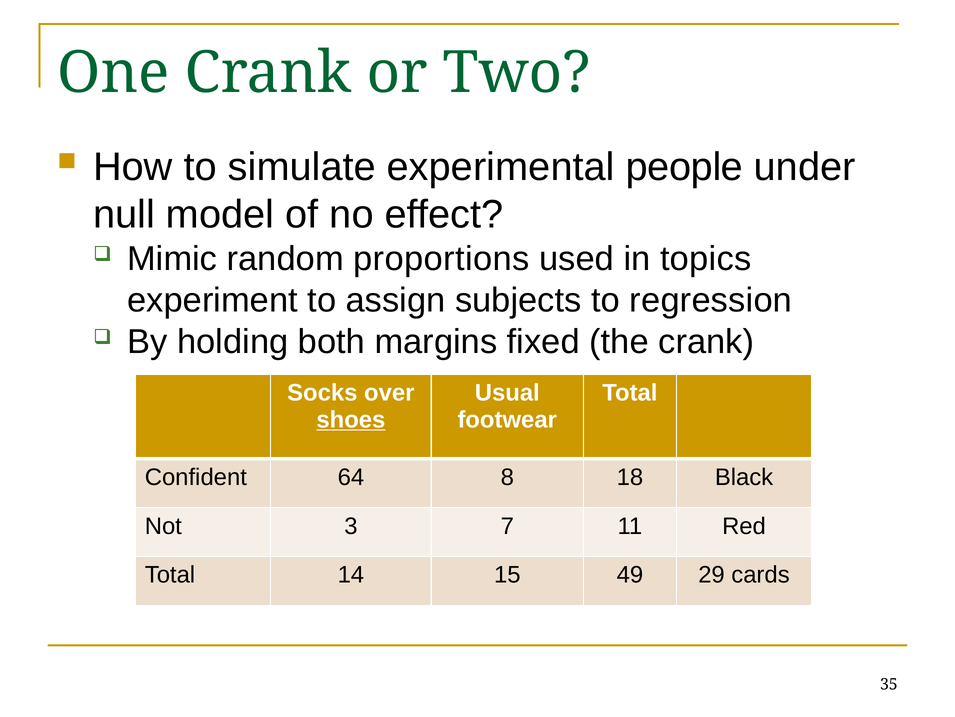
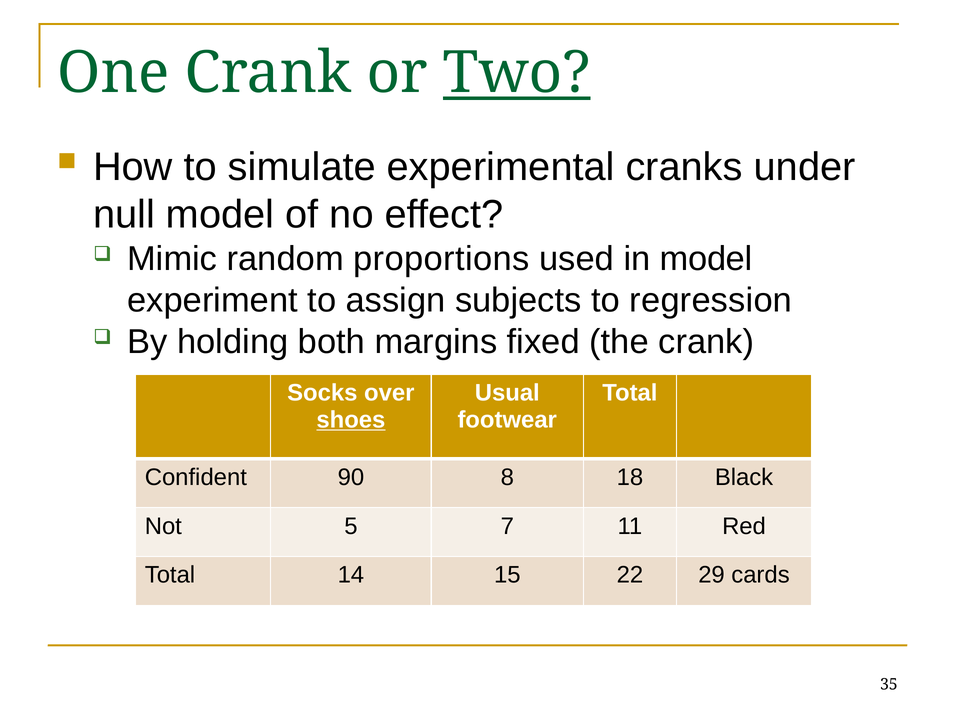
Two underline: none -> present (517, 73)
people: people -> cranks (684, 167)
in topics: topics -> model (706, 259)
64: 64 -> 90 (351, 477)
3: 3 -> 5 (351, 526)
49: 49 -> 22 (630, 574)
